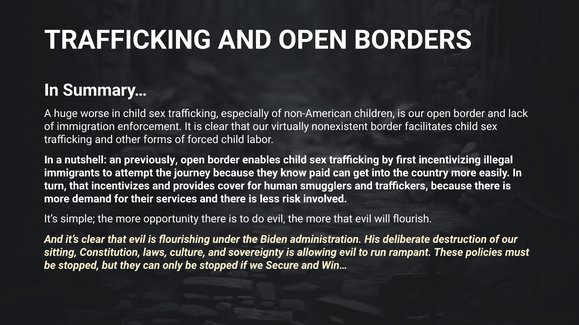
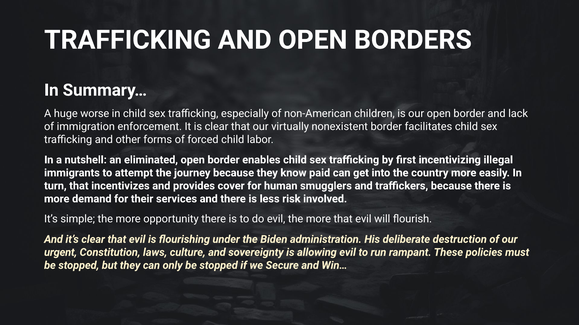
previously: previously -> eliminated (151, 160)
sitting: sitting -> urgent (61, 253)
